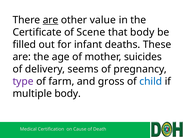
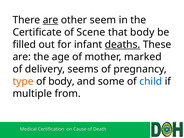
value: value -> seem (103, 20)
deaths underline: none -> present (123, 45)
suicides: suicides -> marked (143, 57)
type colour: purple -> orange (23, 81)
of farm: farm -> body (61, 81)
gross: gross -> some (111, 81)
multiple body: body -> from (68, 94)
